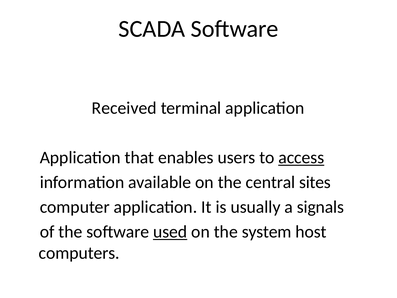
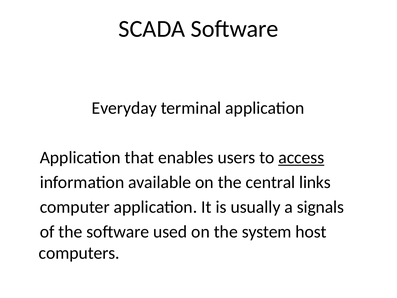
Received: Received -> Everyday (124, 108)
sites: sites -> links (315, 182)
used underline: present -> none (170, 232)
